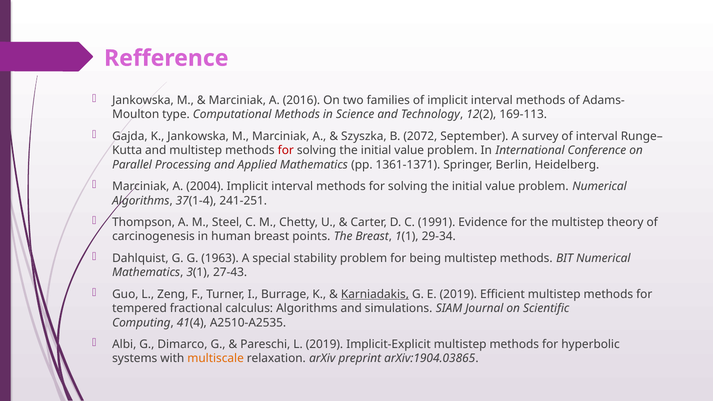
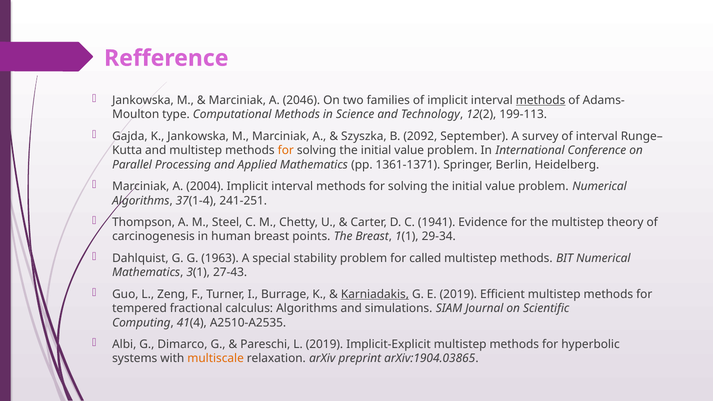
2016: 2016 -> 2046 (301, 100)
methods underline: none -> present (541, 100)
169-113: 169-113 -> 199-113 (523, 115)
2072: 2072 -> 2092 (420, 136)
for colour: red -> orange (286, 150)
1991: 1991 -> 1941 (437, 222)
being: being -> called (425, 258)
